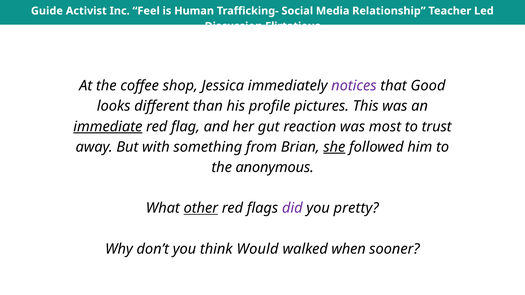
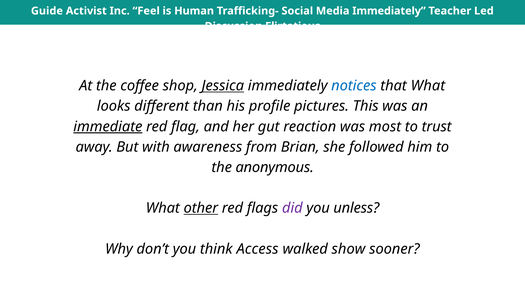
Media Relationship: Relationship -> Immediately (389, 11)
Jessica underline: none -> present (223, 86)
notices colour: purple -> blue (354, 86)
that Good: Good -> What (428, 86)
something: something -> awareness (208, 147)
she underline: present -> none (334, 147)
pretty: pretty -> unless (356, 208)
Would: Would -> Access (258, 249)
when: when -> show (348, 249)
